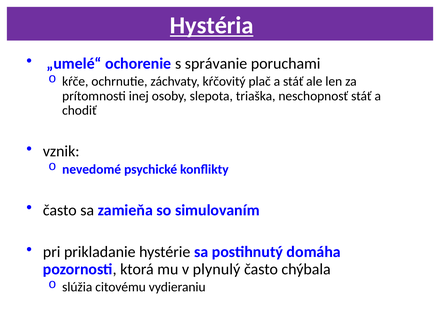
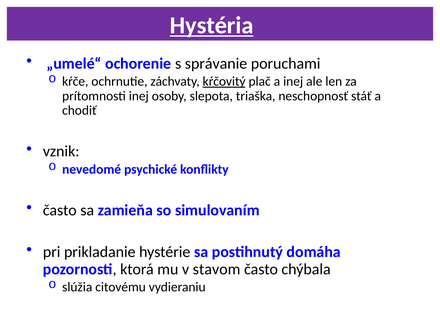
kŕčovitý underline: none -> present (224, 81)
a stáť: stáť -> inej (293, 81)
plynulý: plynulý -> stavom (217, 269)
